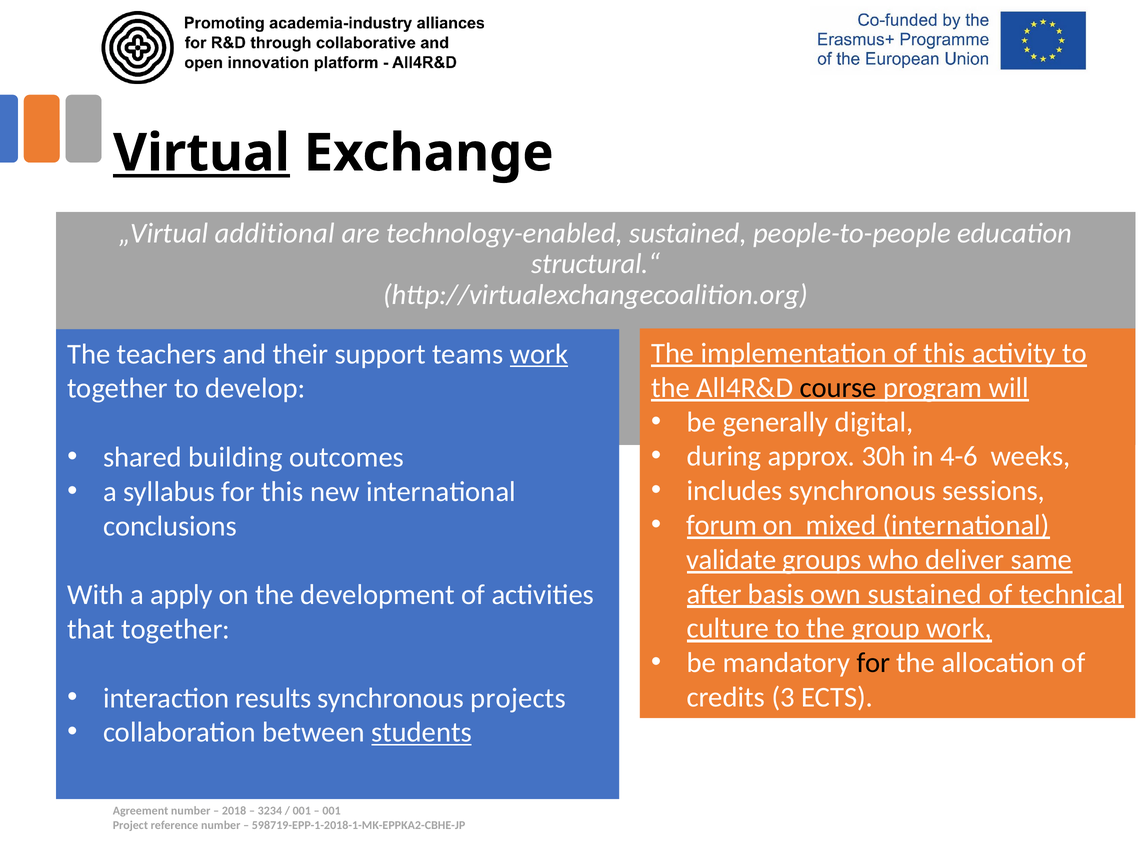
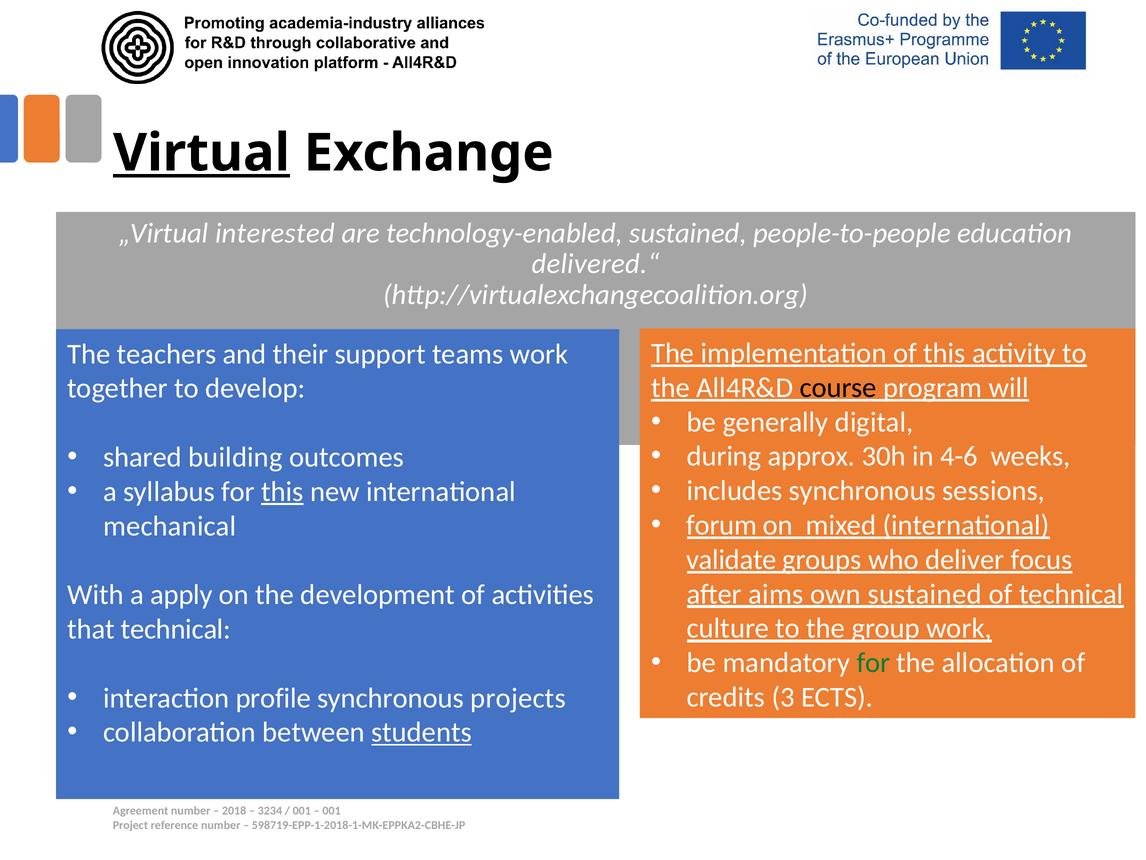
additional: additional -> interested (275, 233)
structural.“: structural.“ -> delivered.“ (596, 264)
work underline: present -> none (539, 354)
this underline: none -> present (282, 491)
conclusions: conclusions -> mechanical (170, 526)
same: same -> focus (1041, 559)
basis: basis -> aims (776, 594)
that together: together -> technical (176, 629)
for colour: black -> green (873, 663)
results: results -> profile (273, 698)
